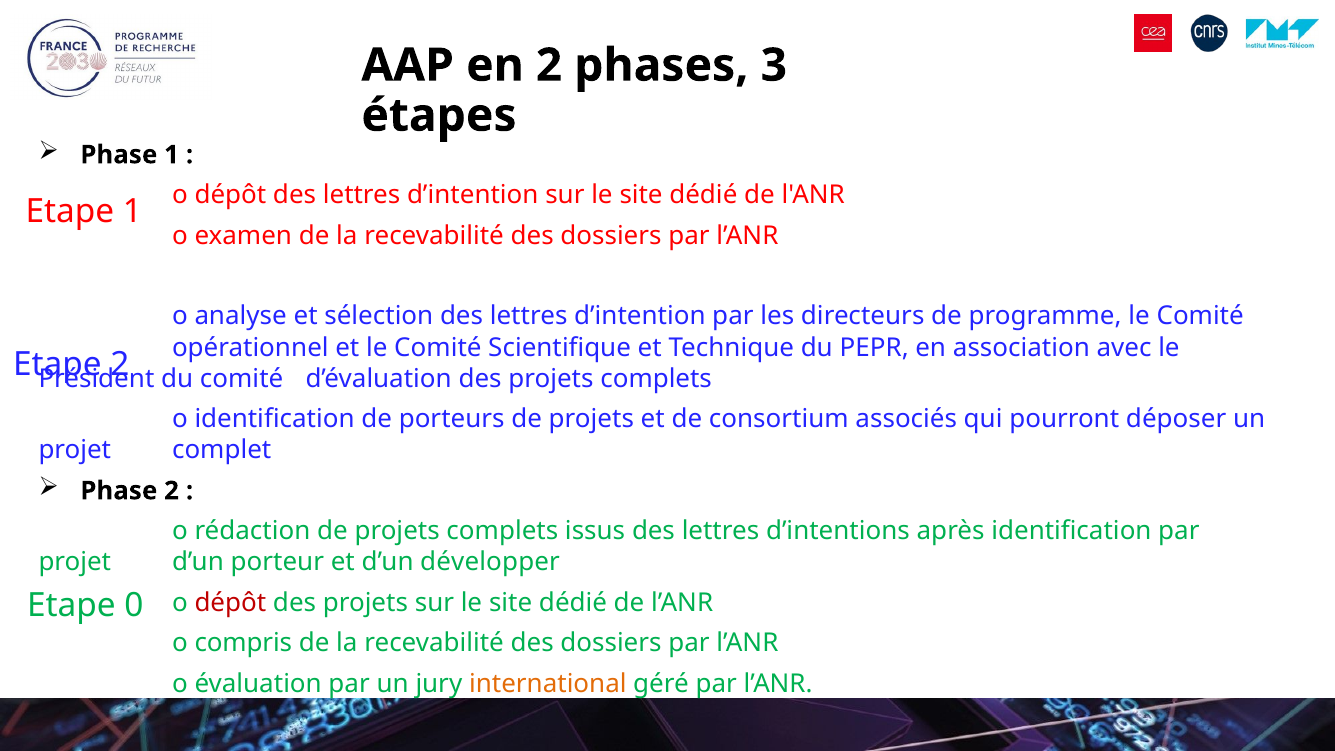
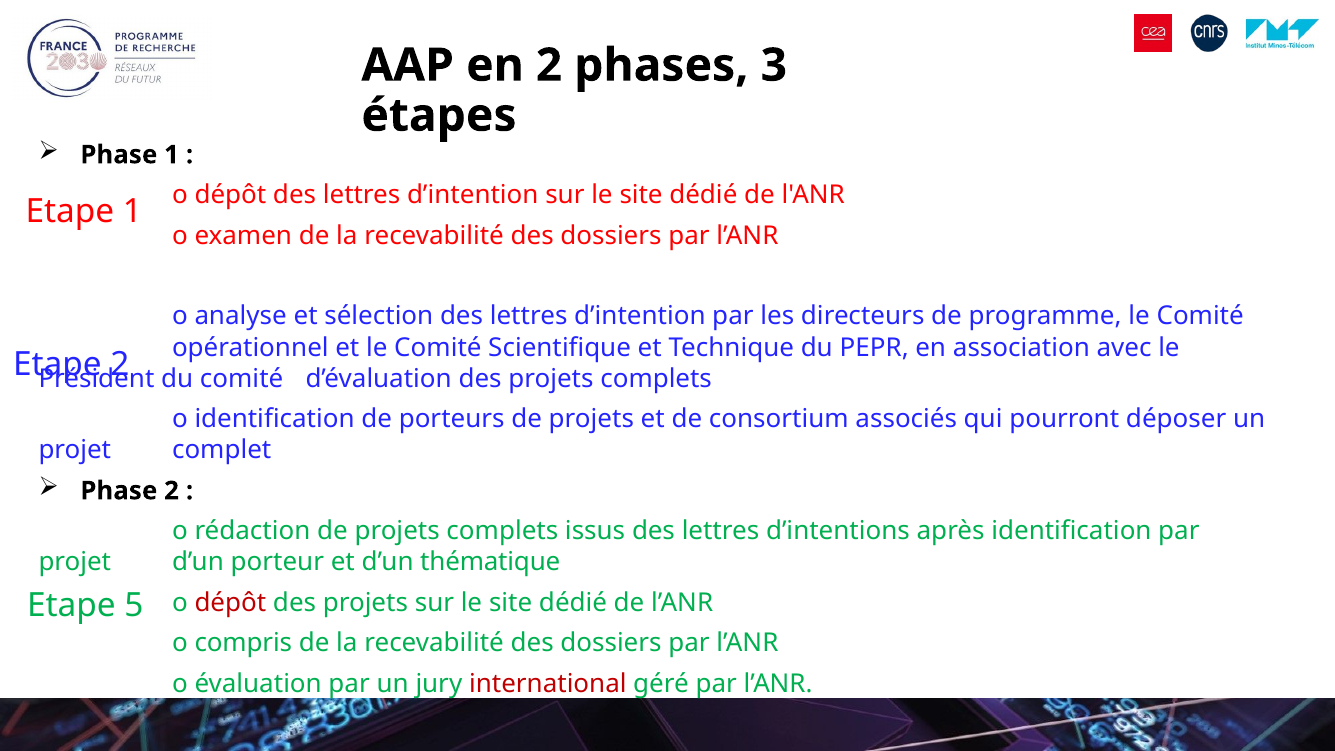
développer: développer -> thématique (490, 562)
0: 0 -> 5 (134, 606)
international colour: orange -> red (548, 684)
